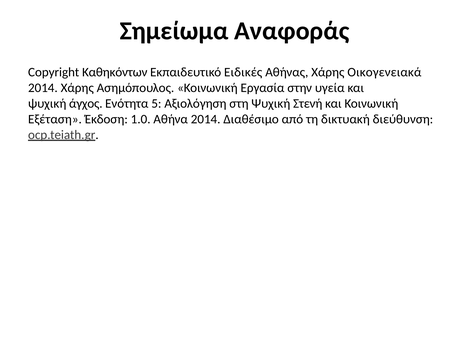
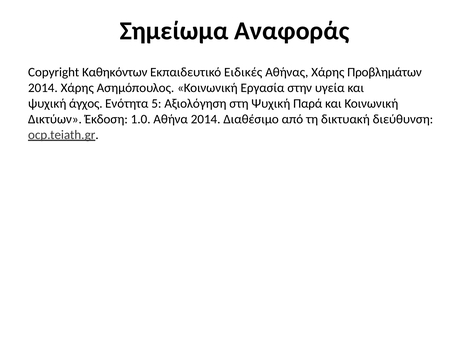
Οικογενειακά: Οικογενειακά -> Προβλημάτων (385, 72)
Στενή: Στενή -> Παρά (308, 104)
Εξέταση: Εξέταση -> Δικτύων (55, 119)
